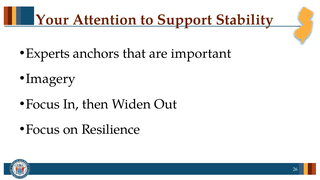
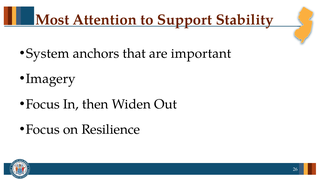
Your: Your -> Most (52, 20)
Experts: Experts -> System (48, 54)
